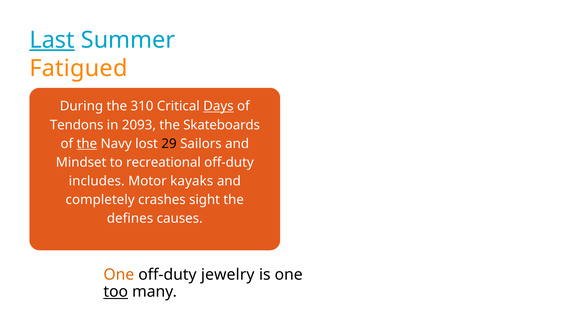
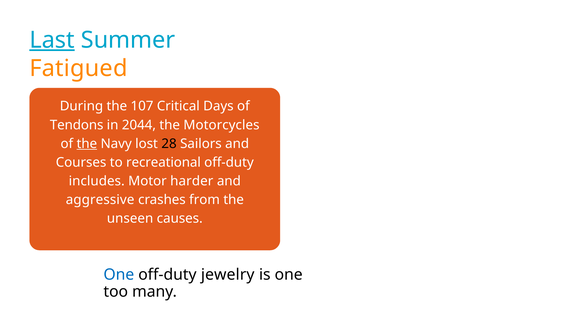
310: 310 -> 107 (142, 106)
Days underline: present -> none (218, 106)
2093: 2093 -> 2044 (139, 125)
Skateboards: Skateboards -> Motorcycles (221, 125)
29: 29 -> 28 (169, 144)
Mindset: Mindset -> Courses (81, 162)
kayaks: kayaks -> harder (192, 181)
completely: completely -> aggressive (100, 200)
sight: sight -> from (204, 200)
defines: defines -> unseen (130, 218)
One colour: orange -> blue (119, 274)
too underline: present -> none (116, 292)
